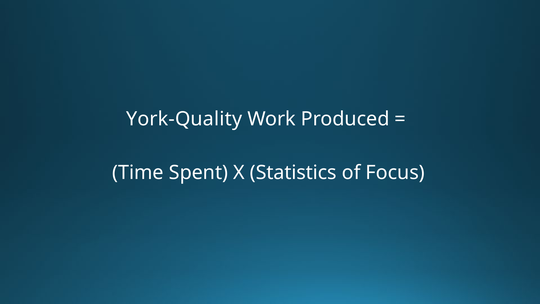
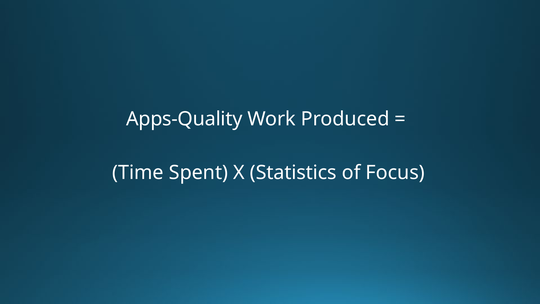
York-Quality: York-Quality -> Apps-Quality (184, 119)
